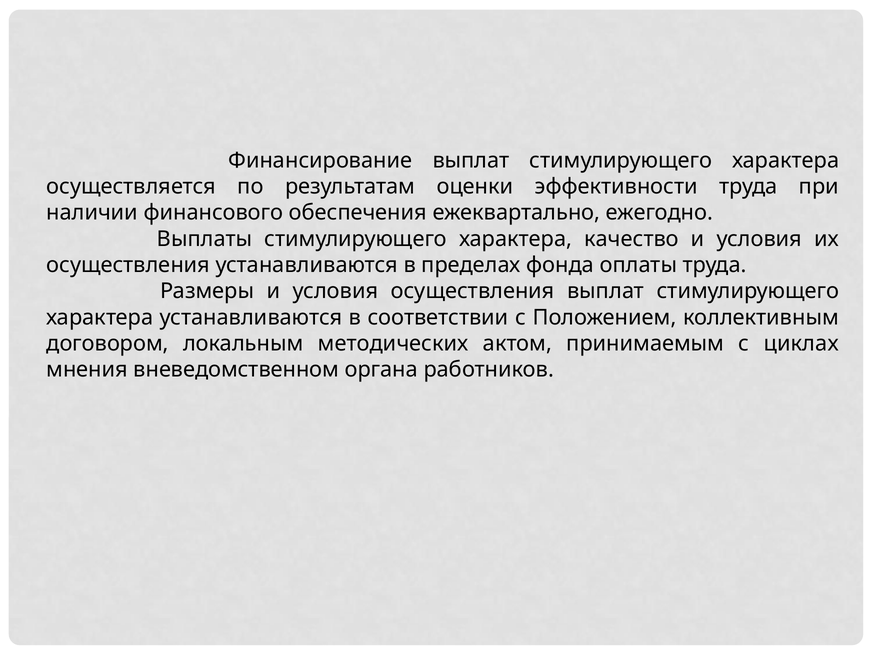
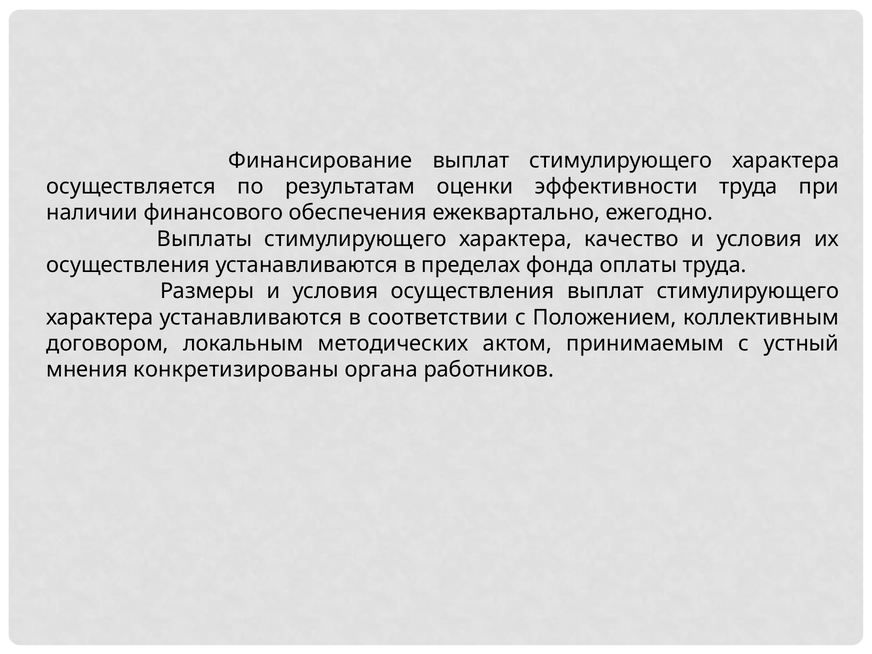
циклах: циклах -> устный (801, 344)
вневедомственном: вневедомственном -> конкретизированы (236, 370)
